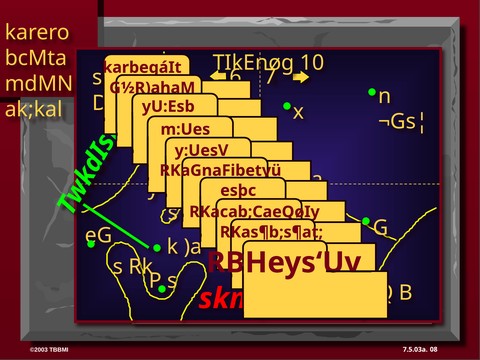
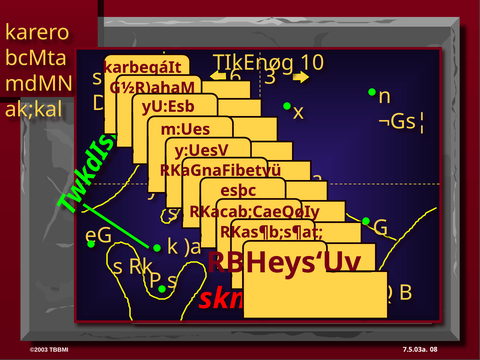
7: 7 -> 3 (270, 77)
